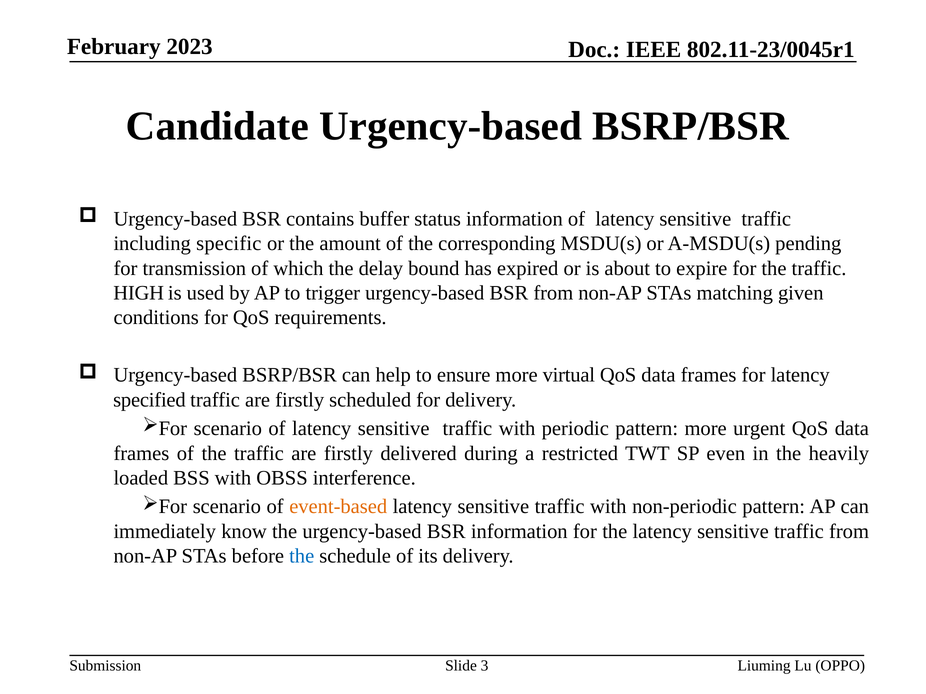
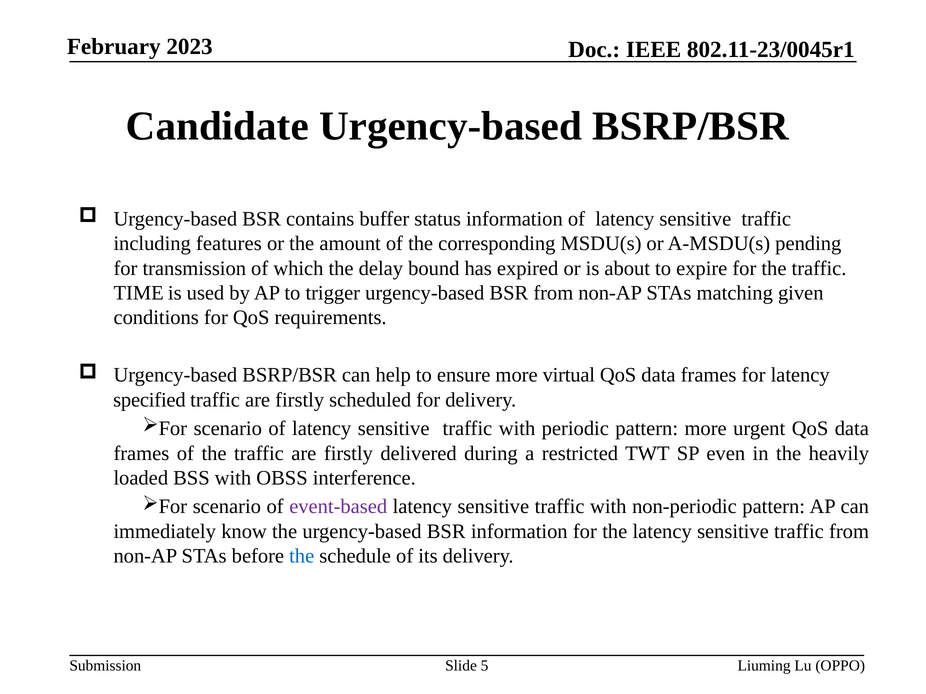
specific: specific -> features (229, 244)
HIGH: HIGH -> TIME (139, 293)
event-based colour: orange -> purple (338, 507)
3: 3 -> 5 (485, 666)
